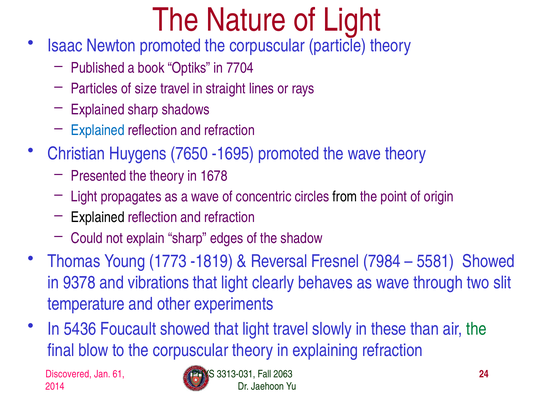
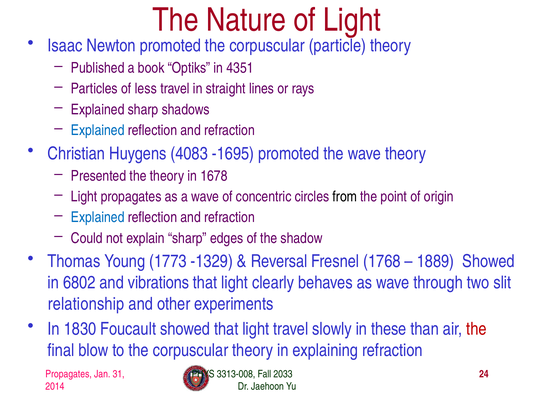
7704: 7704 -> 4351 (240, 68)
size: size -> less (146, 89)
7650: 7650 -> 4083 (189, 154)
Explained colour: black -> blue (98, 218)
-1819: -1819 -> -1329 (212, 262)
7984: 7984 -> 1768 (382, 262)
5581: 5581 -> 1889 (435, 262)
9378: 9378 -> 6802 (79, 283)
temperature: temperature -> relationship (86, 304)
5436: 5436 -> 1830 (80, 329)
the colour: green -> red (476, 329)
Discovered: Discovered -> Propagates (69, 375)
61: 61 -> 31 (119, 375)
3313-031: 3313-031 -> 3313-008 (236, 375)
2063: 2063 -> 2033 (283, 375)
